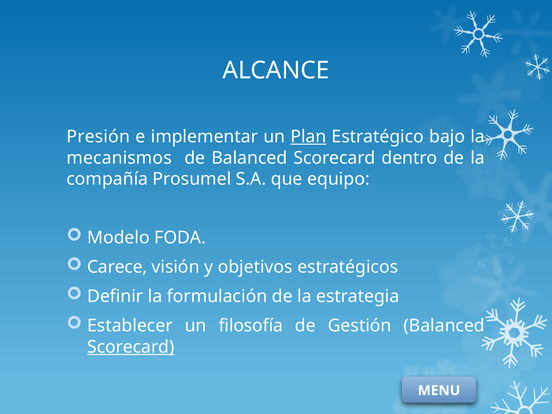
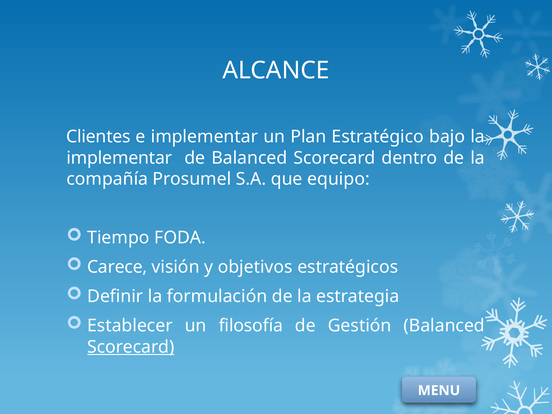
Presión: Presión -> Clientes (98, 137)
Plan underline: present -> none (308, 137)
mecanismos: mecanismos -> implementar (119, 158)
Modelo: Modelo -> Tiempo (118, 238)
